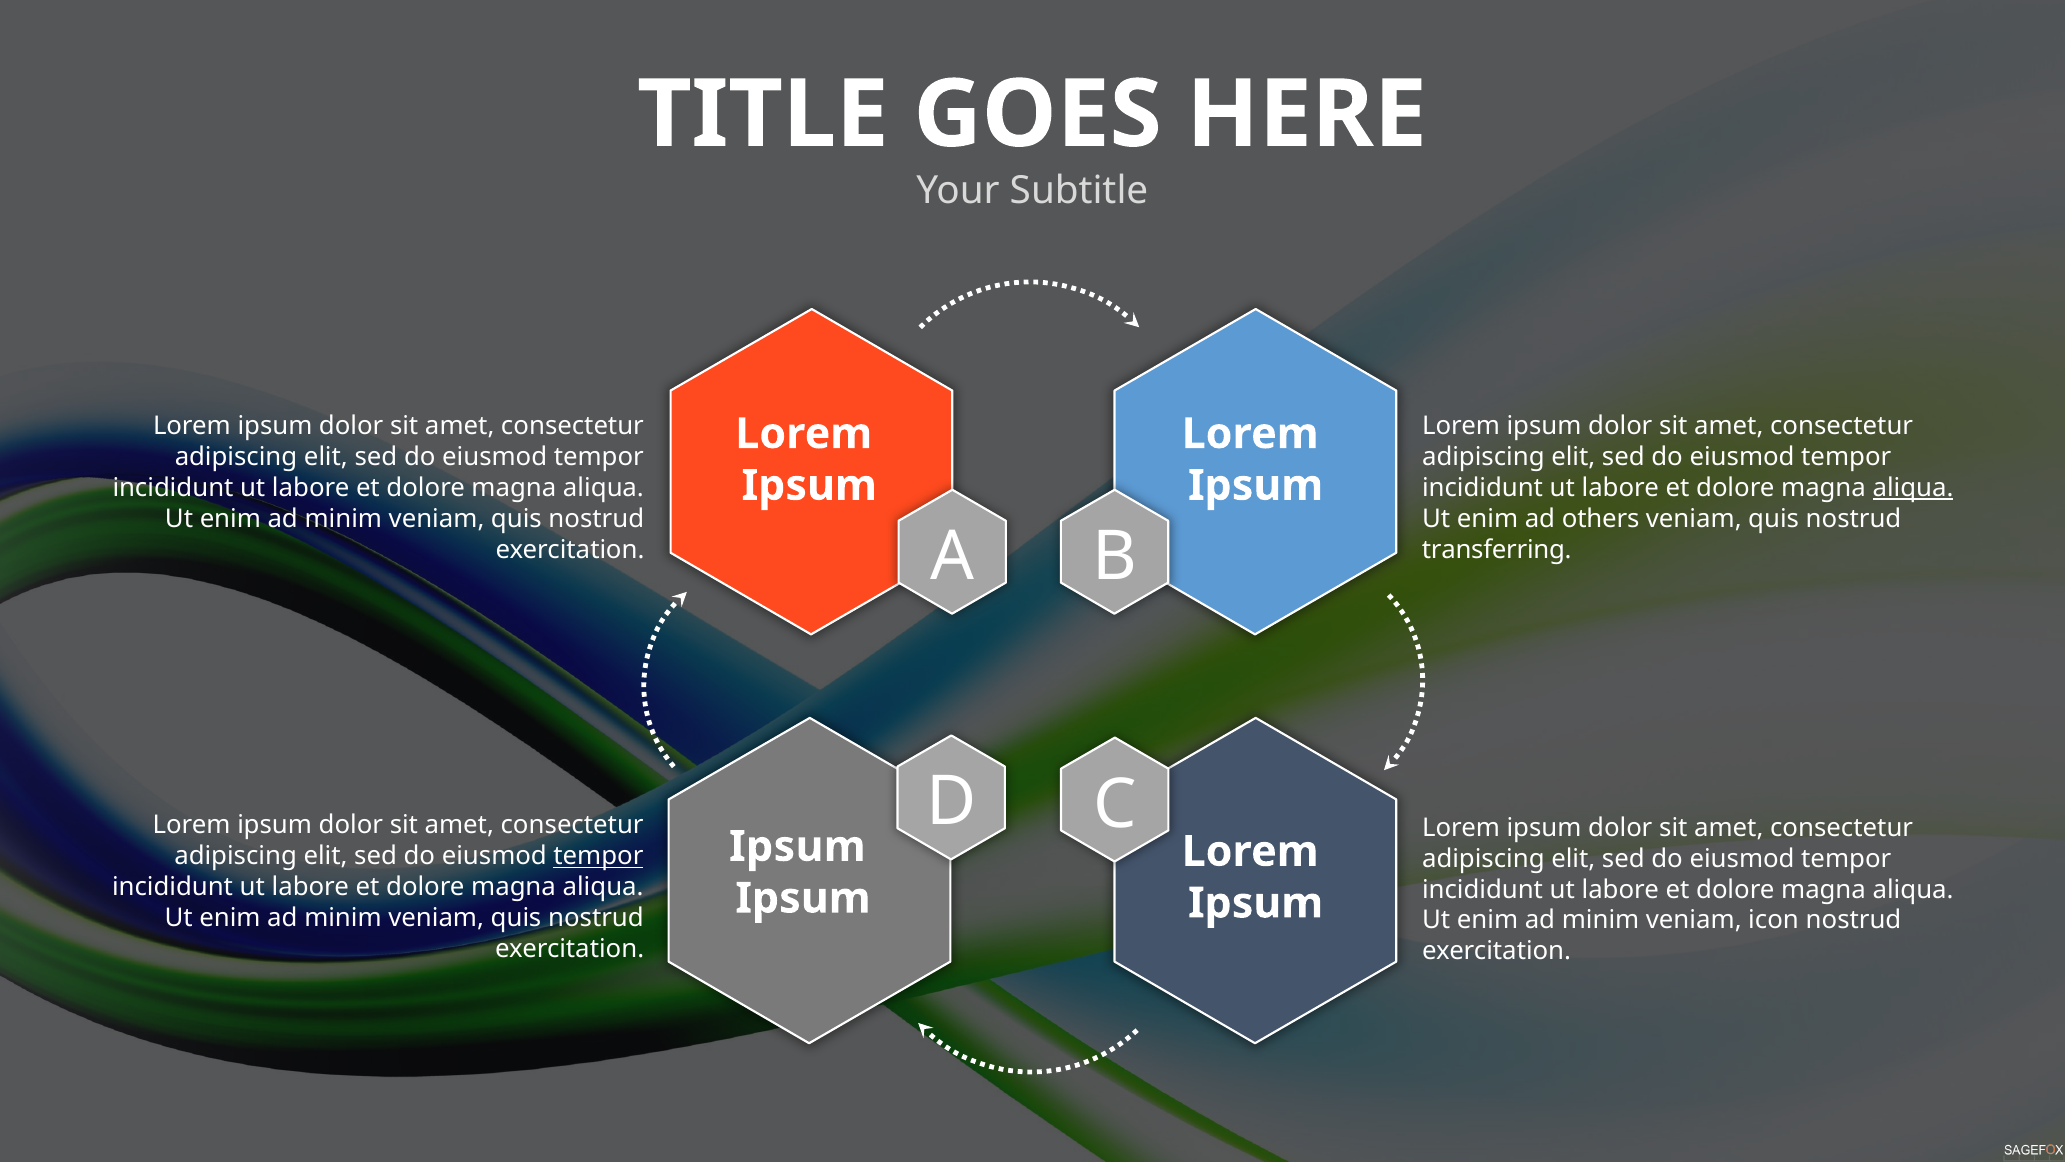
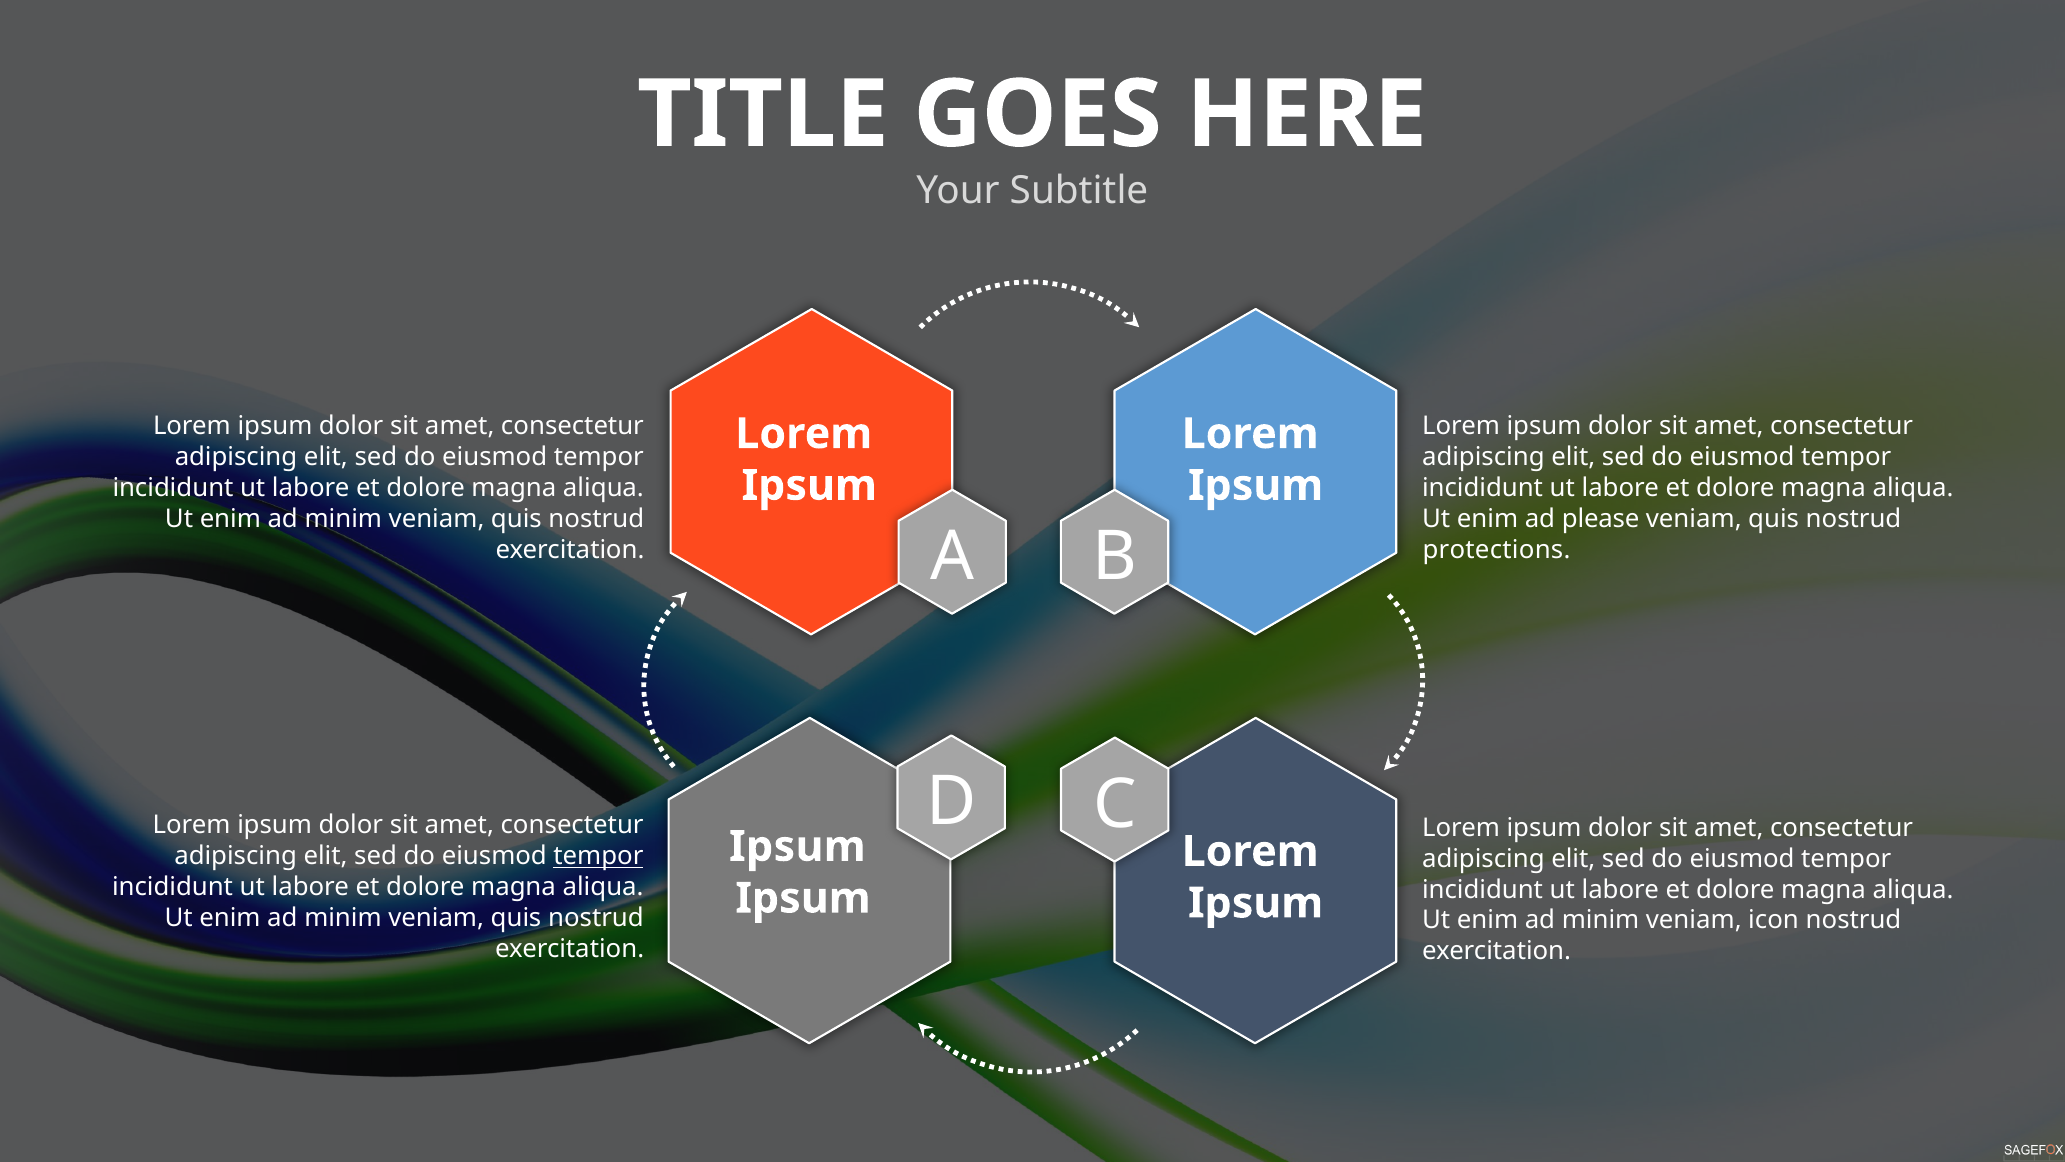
aliqua underline: present -> none (1913, 488)
others: others -> please (1601, 519)
transferring: transferring -> protections (1497, 550)
